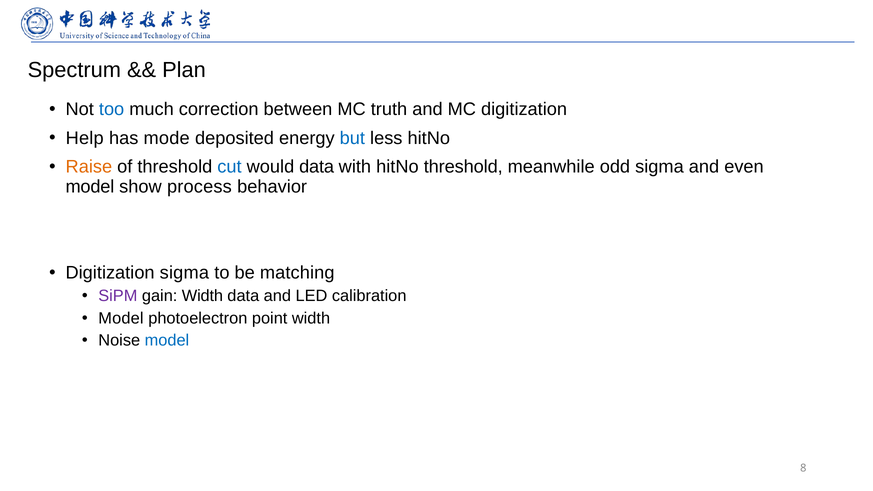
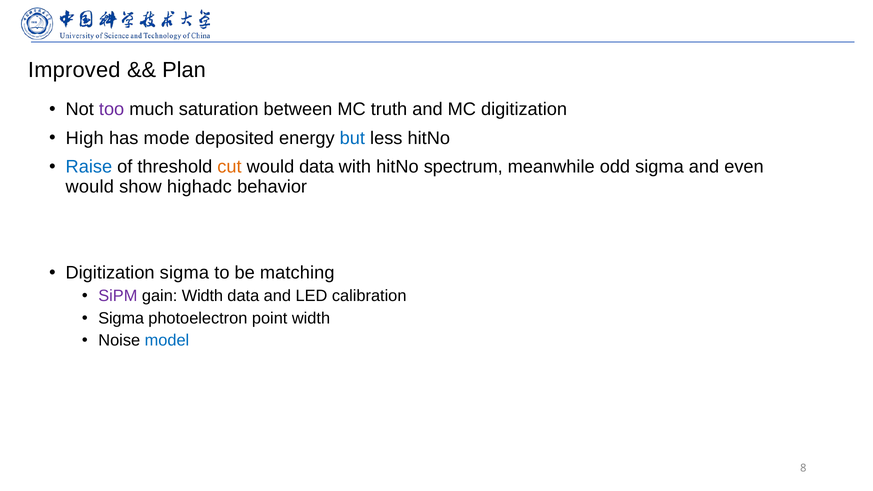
Spectrum: Spectrum -> Improved (74, 70)
too colour: blue -> purple (112, 109)
correction: correction -> saturation (219, 109)
Help: Help -> High (85, 138)
Raise colour: orange -> blue (89, 167)
cut colour: blue -> orange (229, 167)
hitNo threshold: threshold -> spectrum (463, 167)
model: model -> would (90, 187)
process: process -> highadc (199, 187)
Model: Model -> Sigma (121, 318)
